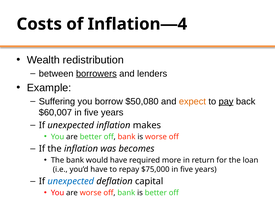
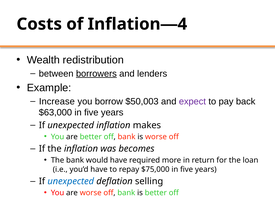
Suffering: Suffering -> Increase (57, 102)
$50,080: $50,080 -> $50,003 (142, 102)
expect colour: orange -> purple (192, 102)
pay underline: present -> none (226, 102)
$60,007: $60,007 -> $63,000 (55, 113)
capital: capital -> selling (149, 182)
